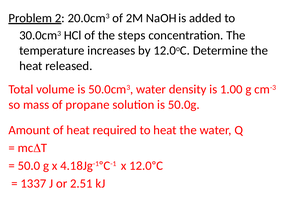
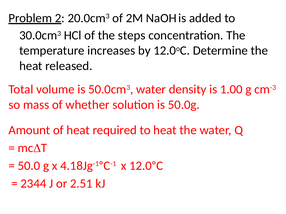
propane: propane -> whether (88, 105)
1337: 1337 -> 2344 (33, 184)
